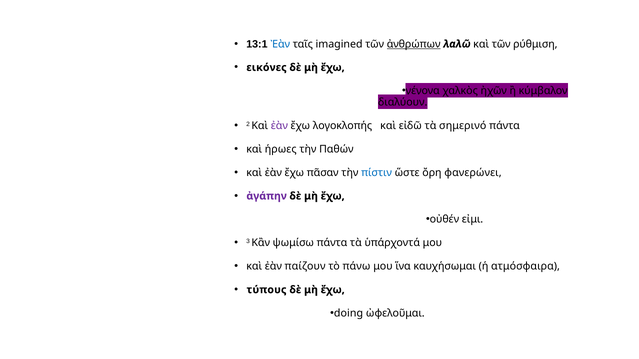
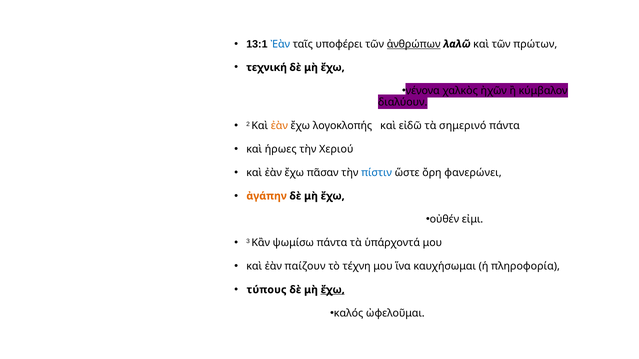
imagined: imagined -> υποφέρει (339, 44)
ρύθμιση: ρύθμιση -> πρώτων (535, 44)
εικόνες: εικόνες -> τεχνική (267, 68)
ἐὰν colour: purple -> orange (279, 126)
Παθών: Παθών -> Χεριού (336, 149)
ἀγάπην colour: purple -> orange (267, 196)
πάνω: πάνω -> τέχνη (357, 267)
ατμόσφαιρα: ατμόσφαιρα -> πληροφορία (525, 267)
ἔχω underline: none -> present (333, 290)
doing: doing -> καλός (349, 314)
